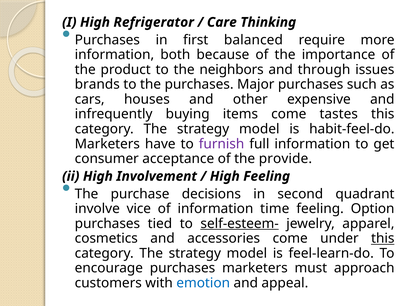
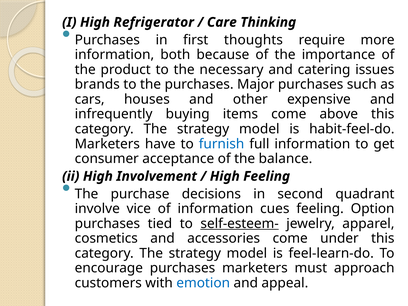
balanced: balanced -> thoughts (253, 40)
neighbors: neighbors -> necessary (231, 70)
through: through -> catering (324, 70)
tastes: tastes -> above (339, 114)
furnish colour: purple -> blue (222, 144)
provide: provide -> balance (286, 159)
time: time -> cues (275, 209)
this underline: present -> none (383, 238)
